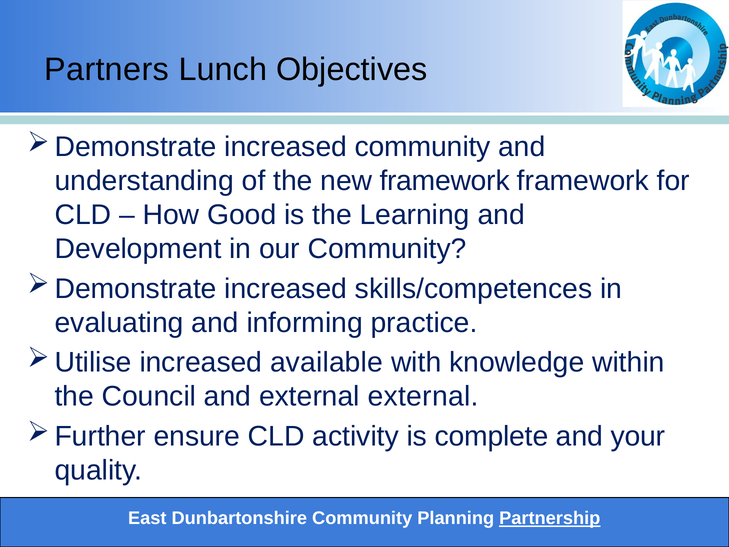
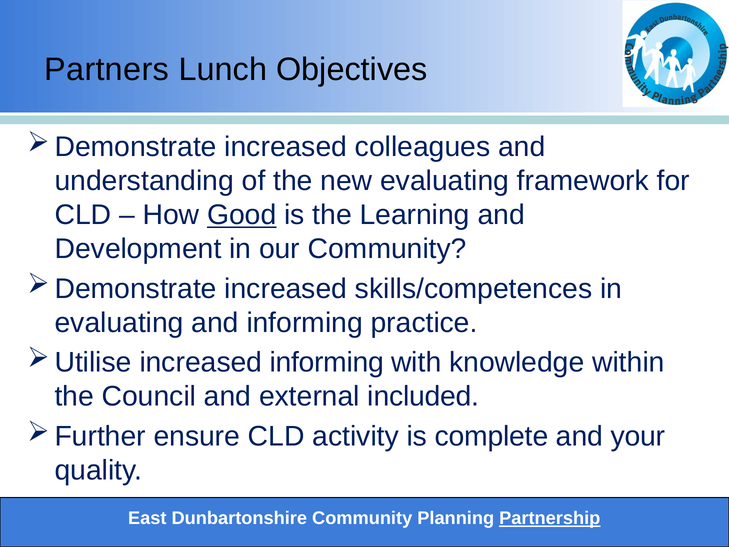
increased community: community -> colleagues (423, 147)
new framework: framework -> evaluating (445, 181)
Good underline: none -> present (242, 215)
increased available: available -> informing (327, 362)
external external: external -> included (423, 396)
